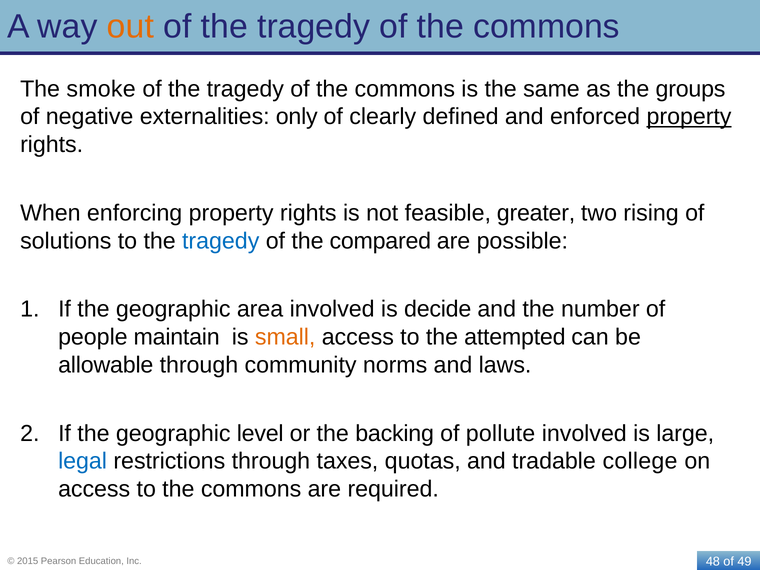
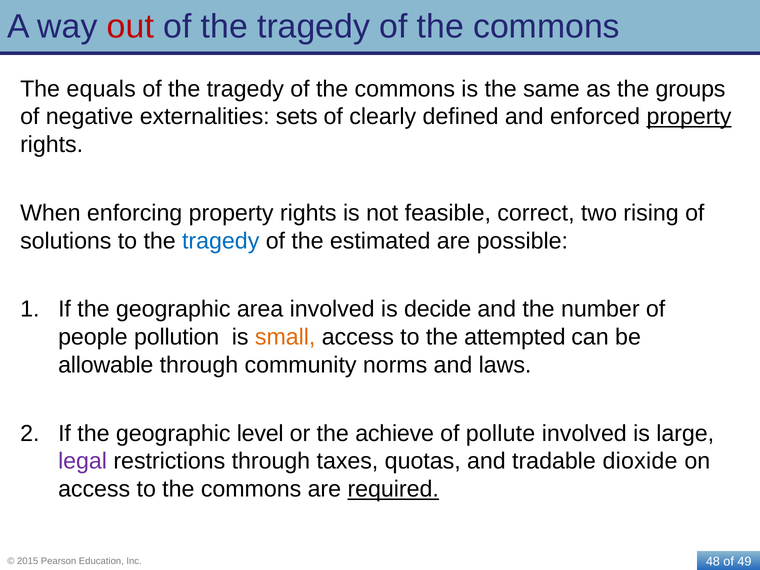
out colour: orange -> red (130, 26)
smoke: smoke -> equals (101, 89)
only: only -> sets (297, 117)
greater: greater -> correct (536, 213)
compared: compared -> estimated (380, 241)
maintain: maintain -> pollution (177, 337)
backing: backing -> achieve (395, 433)
legal colour: blue -> purple (83, 461)
college: college -> dioxide (640, 461)
required underline: none -> present (393, 489)
